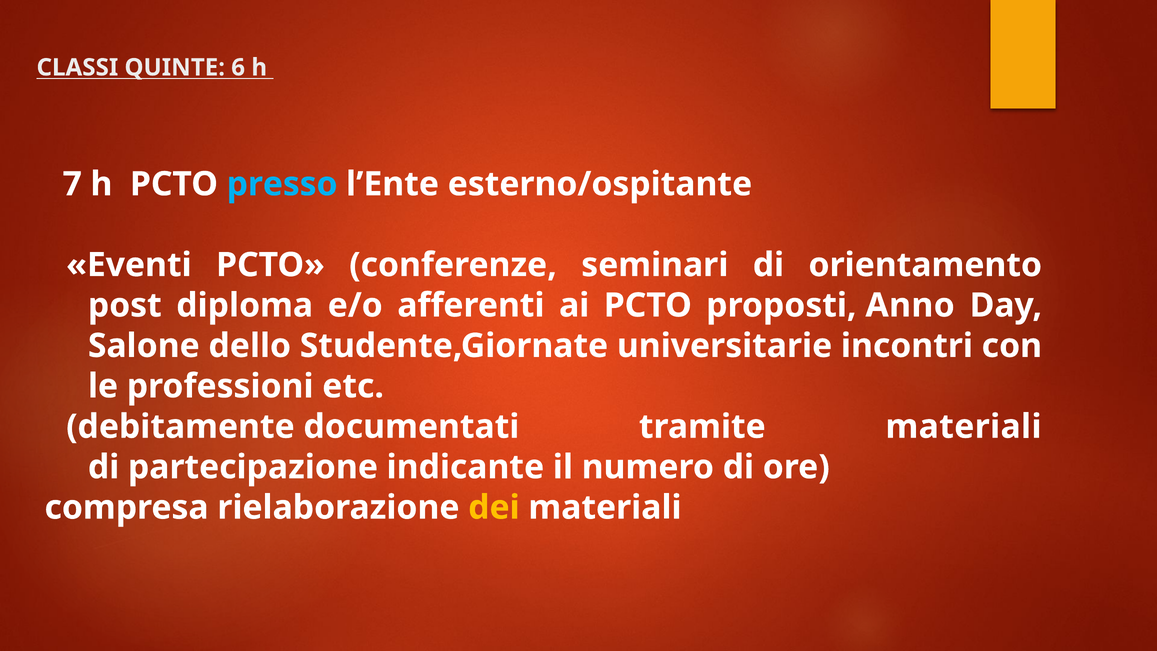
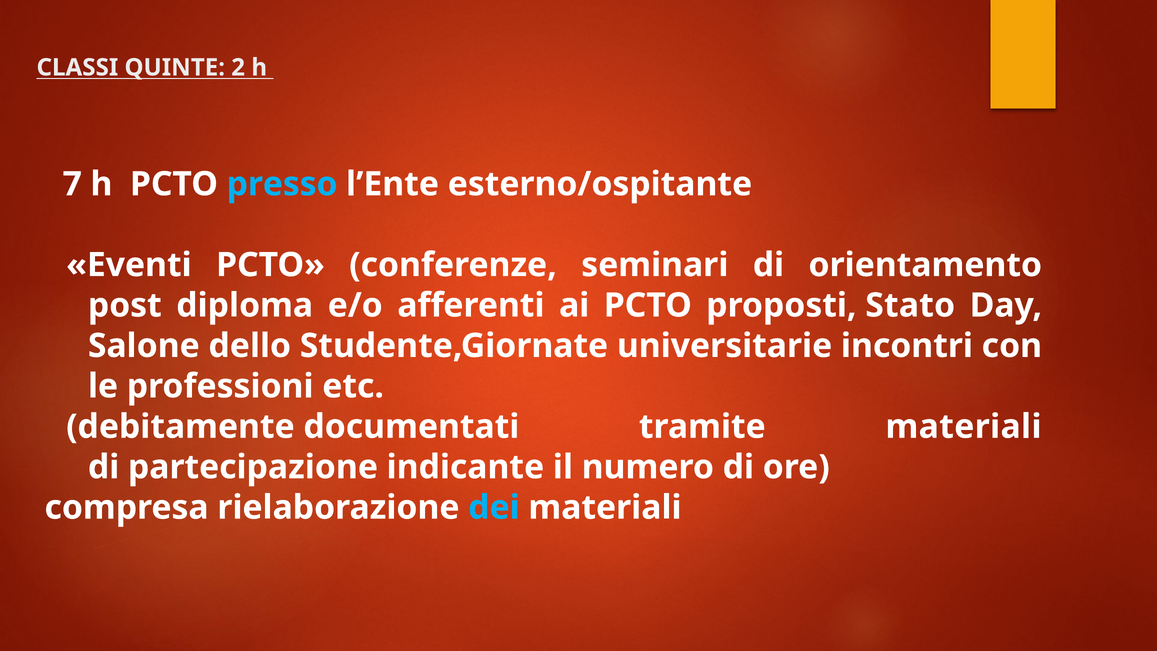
6: 6 -> 2 (238, 67)
Anno: Anno -> Stato (910, 305)
dei colour: yellow -> light blue (494, 507)
